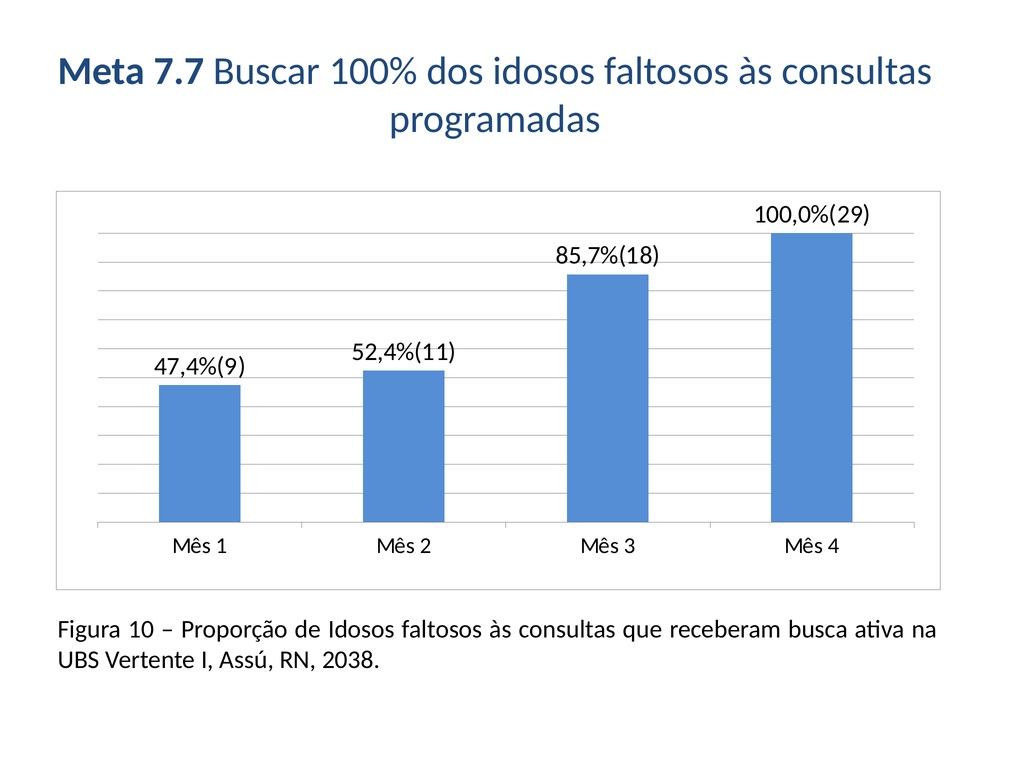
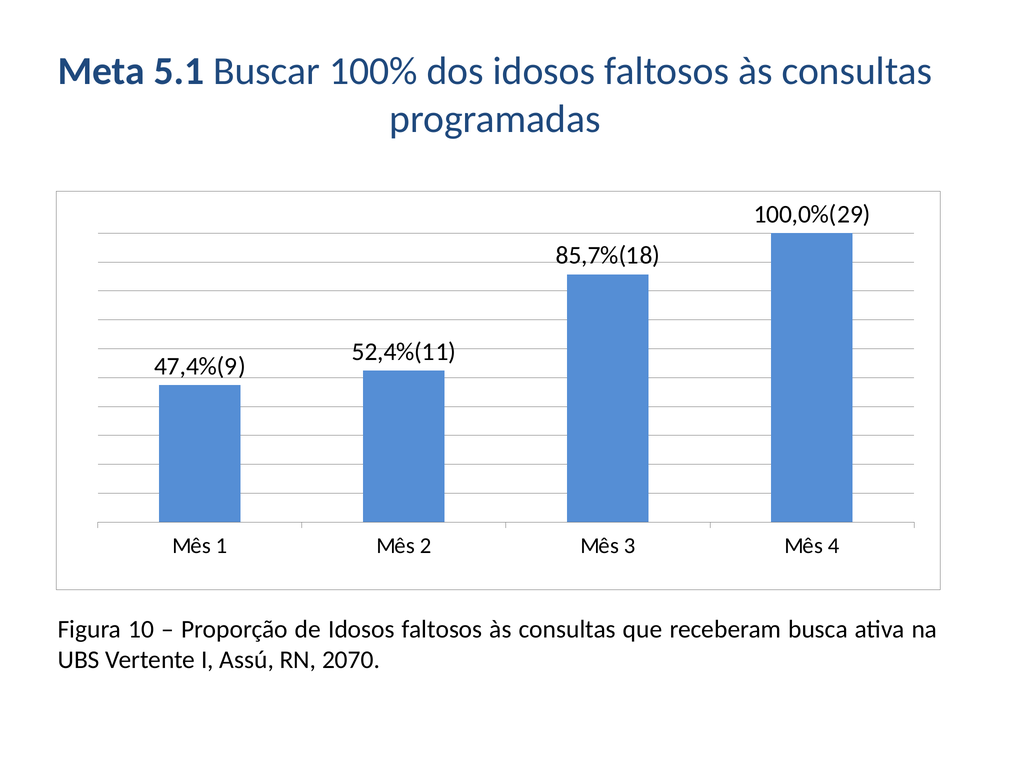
7.7: 7.7 -> 5.1 (179, 71)
2038: 2038 -> 2070 (351, 660)
